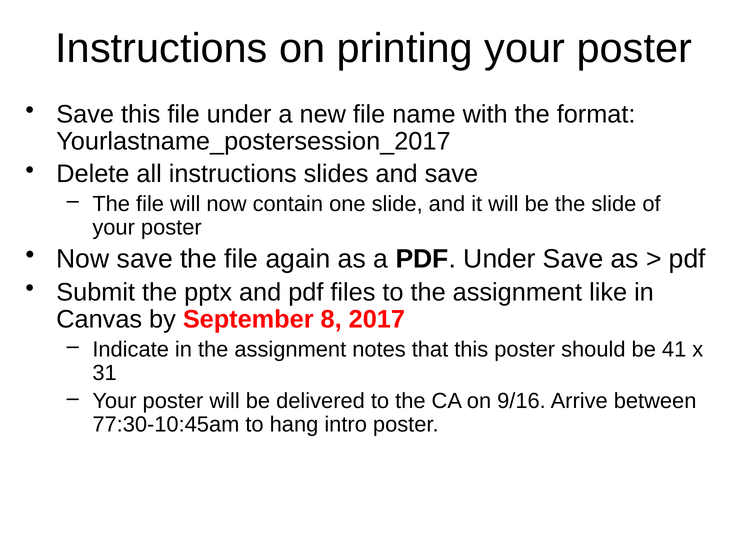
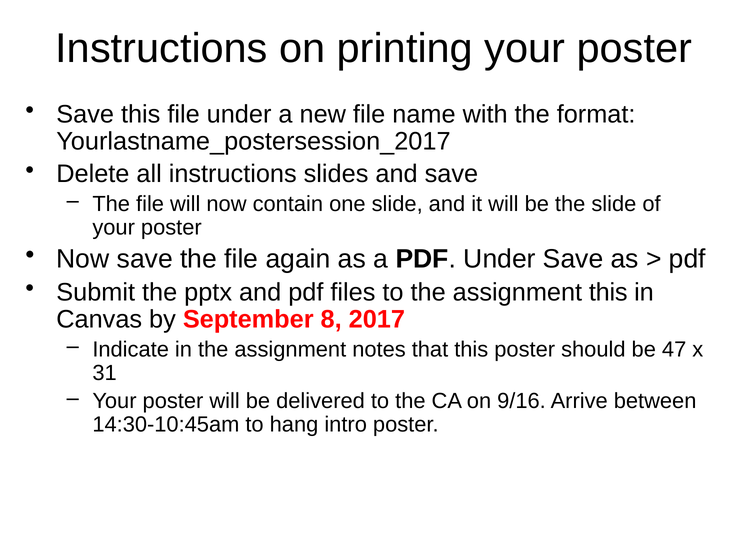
assignment like: like -> this (608, 292)
41: 41 -> 47 (674, 349)
77:30-10:45am: 77:30-10:45am -> 14:30-10:45am (166, 424)
